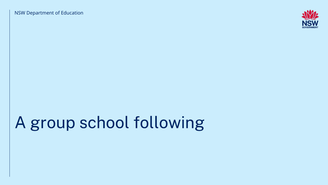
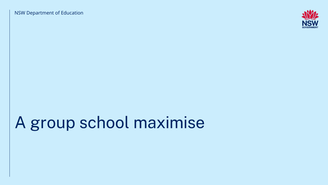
following: following -> maximise (169, 122)
